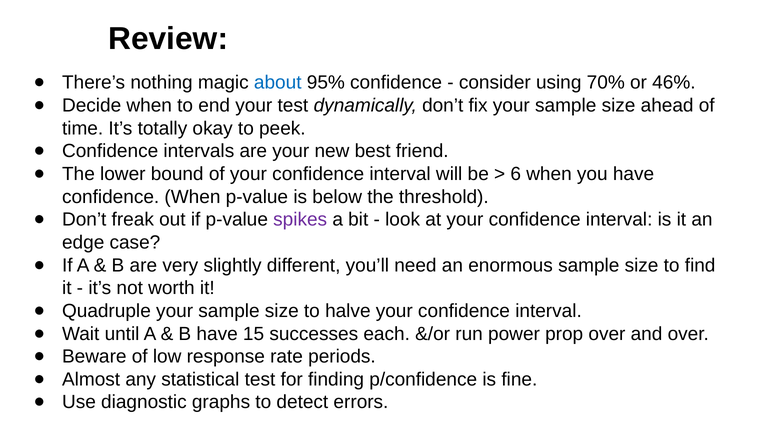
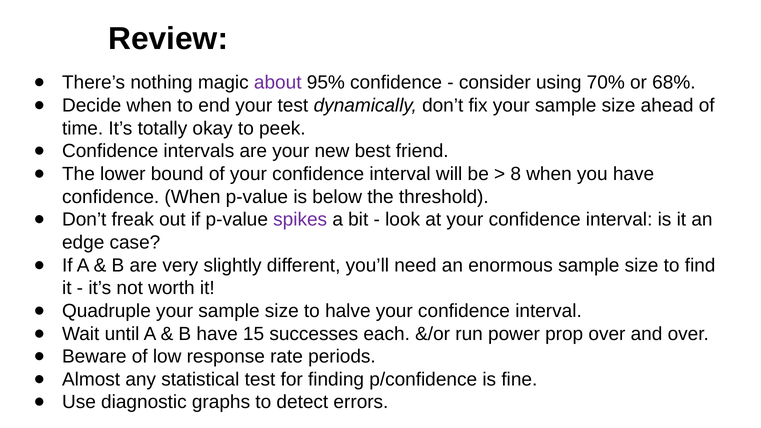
about colour: blue -> purple (278, 83)
46%: 46% -> 68% (674, 83)
6: 6 -> 8 (516, 174)
